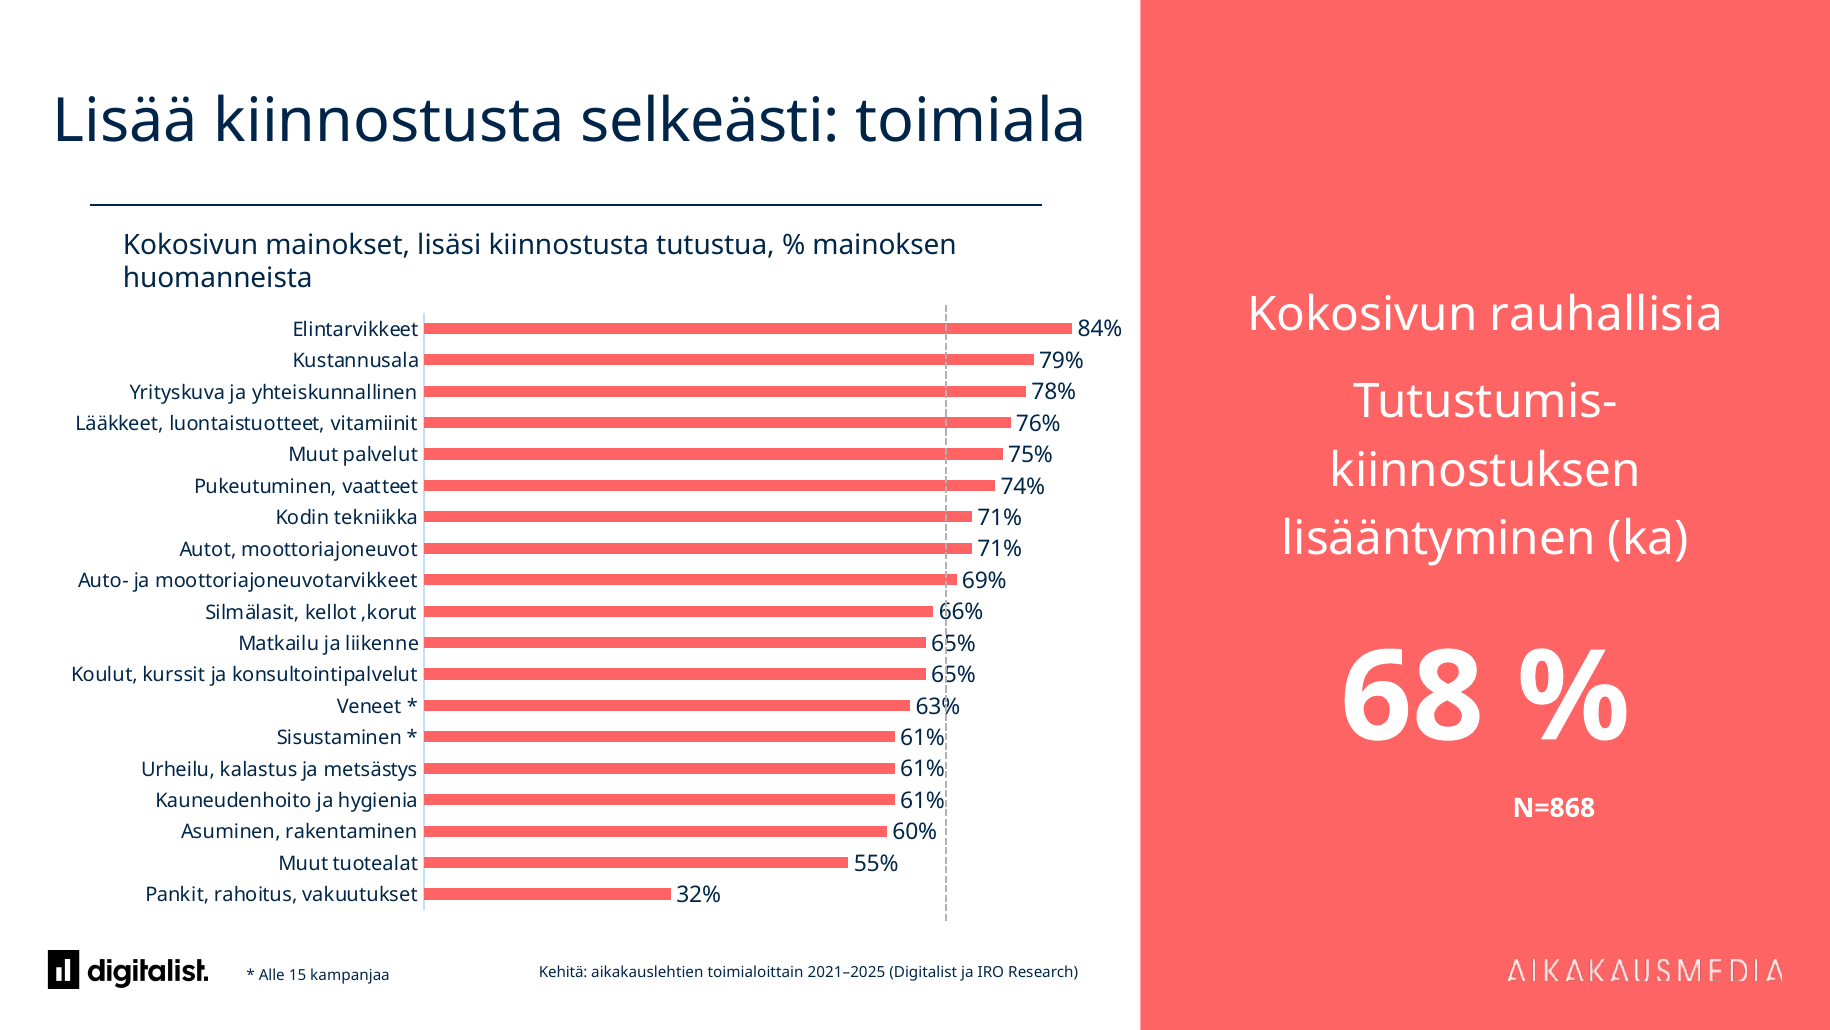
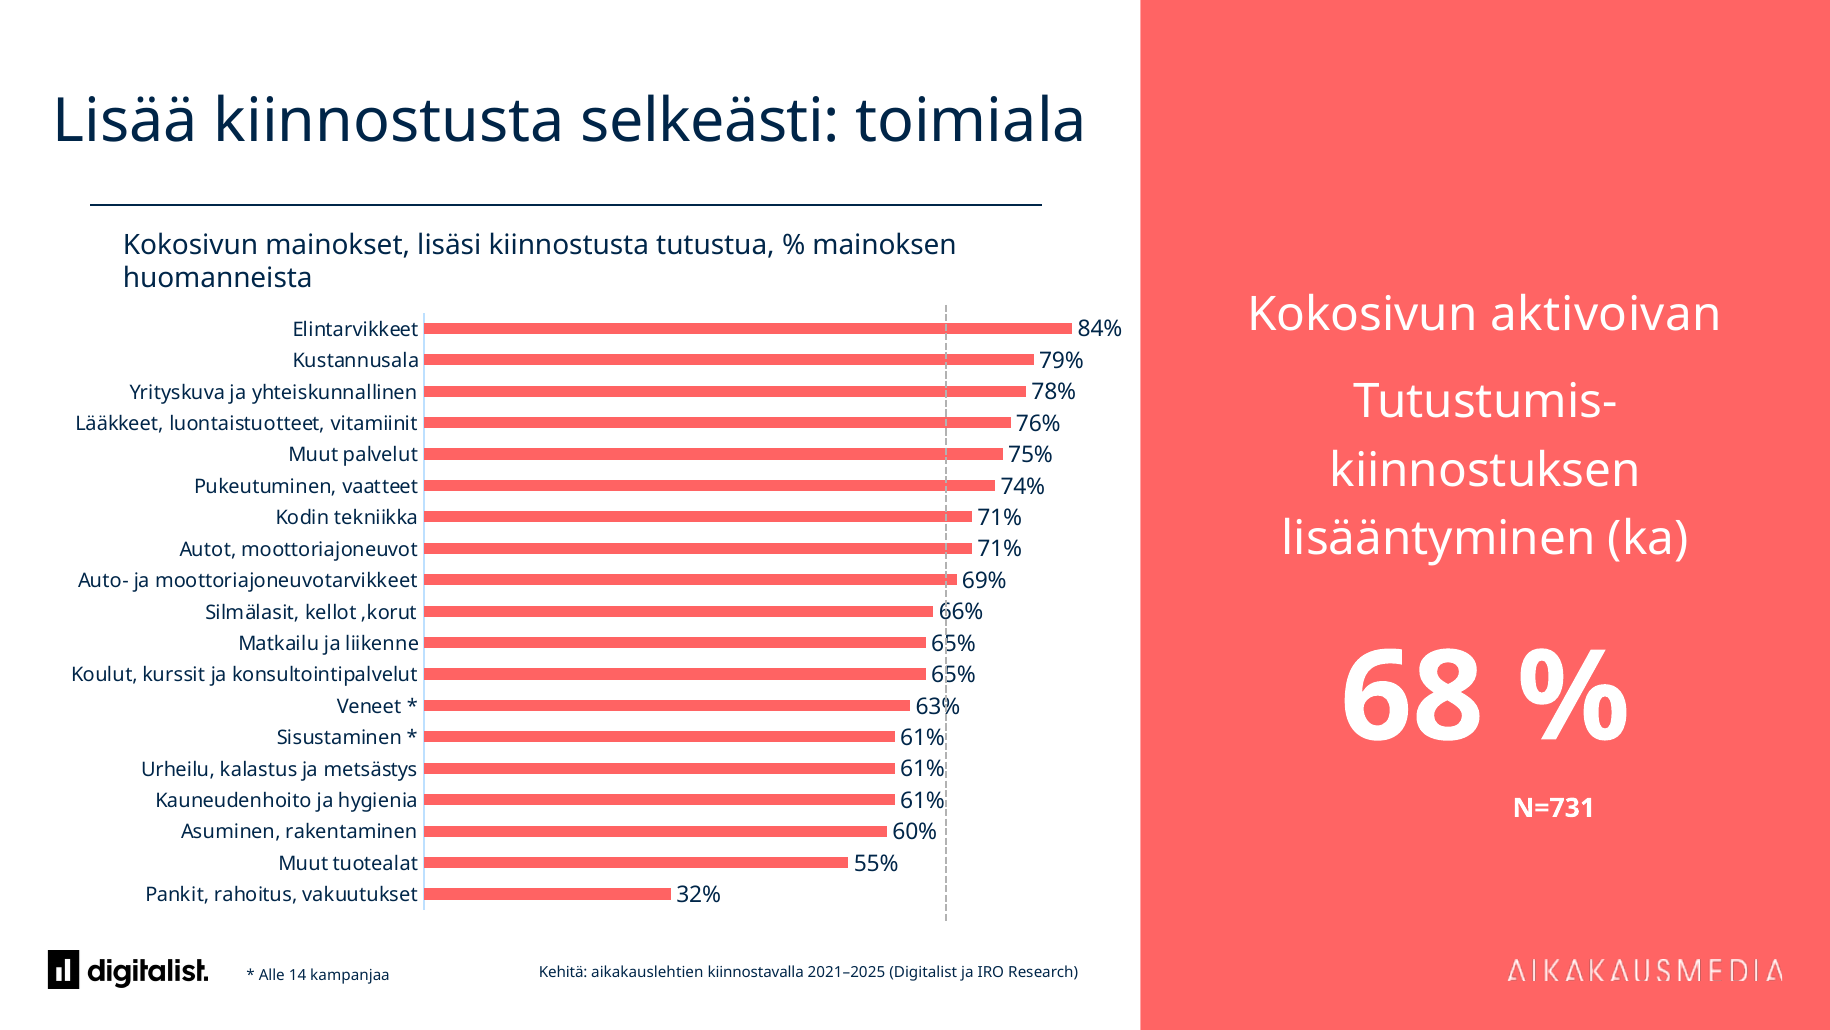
rauhallisia: rauhallisia -> aktivoivan (1606, 314)
N=868: N=868 -> N=731 (1554, 808)
toimialoittain: toimialoittain -> kiinnostavalla (756, 971)
15: 15 -> 14 (298, 975)
